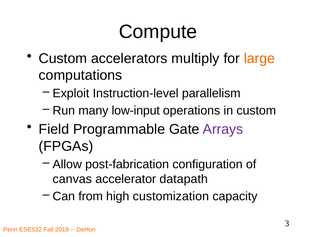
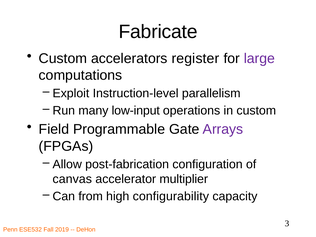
Compute: Compute -> Fabricate (158, 32)
multiply: multiply -> register (195, 58)
large colour: orange -> purple (259, 58)
datapath: datapath -> multiplier (184, 179)
customization: customization -> configurability (171, 196)
